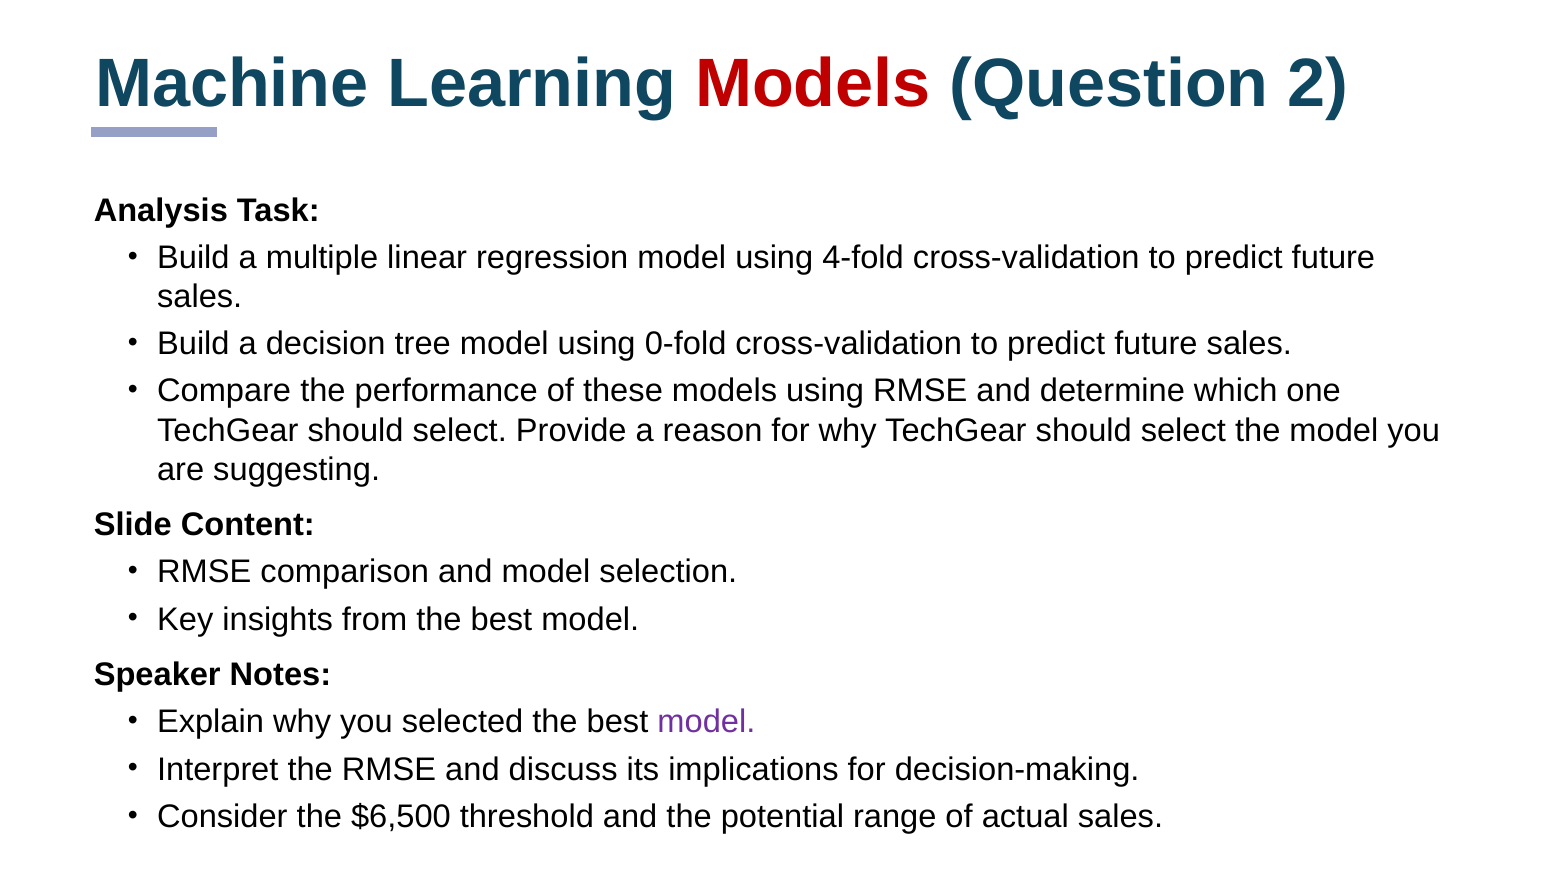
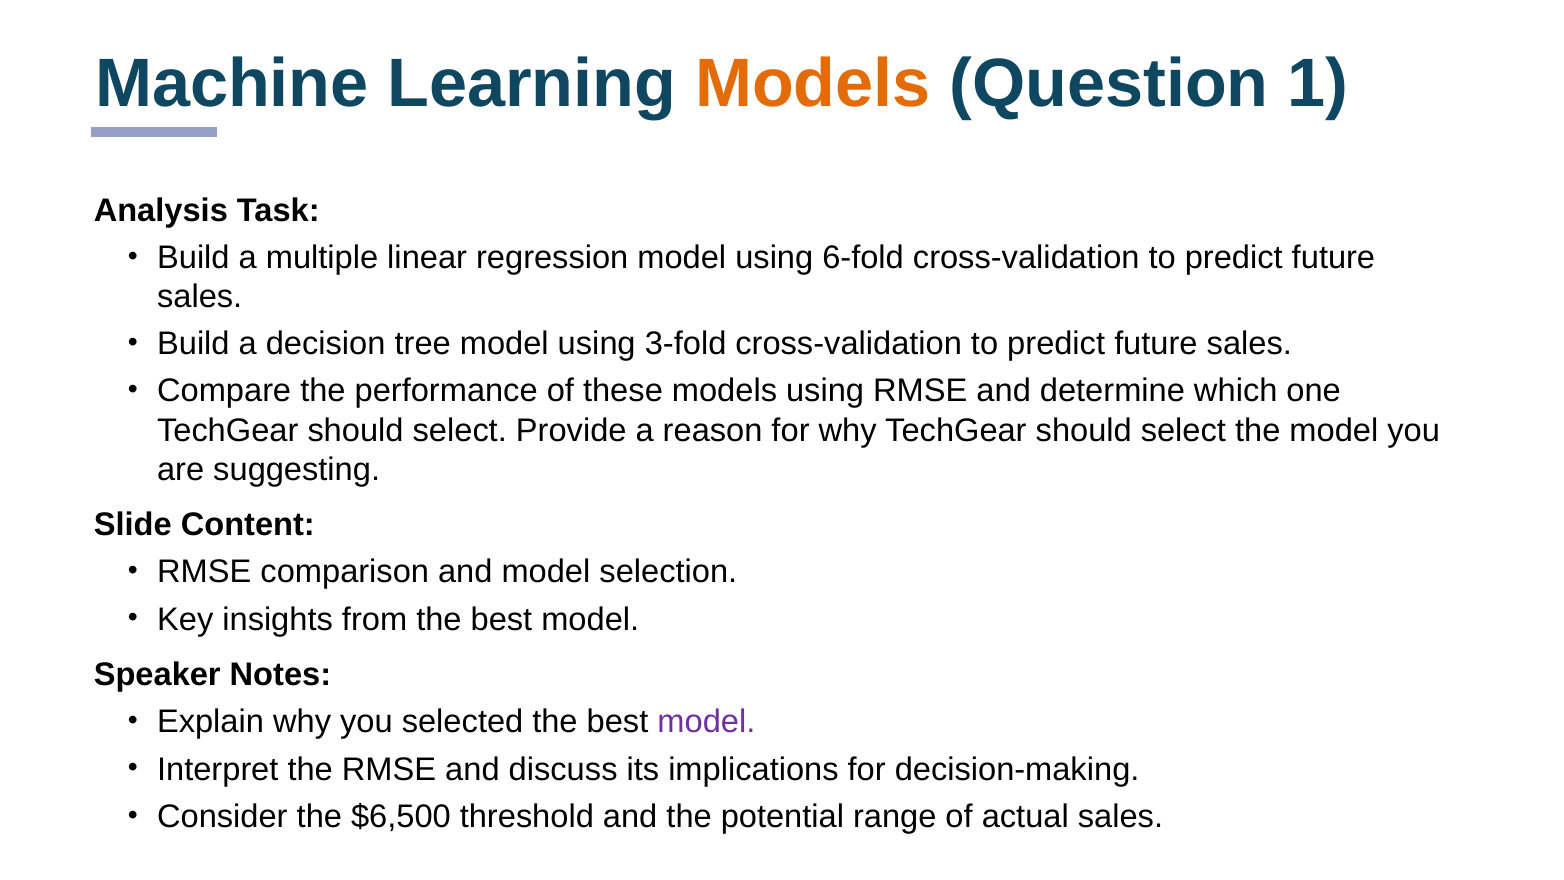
Models colour: red -> orange (813, 84)
2: 2 -> 1 (1318, 84)
4-fold: 4-fold -> 6-fold (863, 258)
0-fold: 0-fold -> 3-fold (686, 344)
